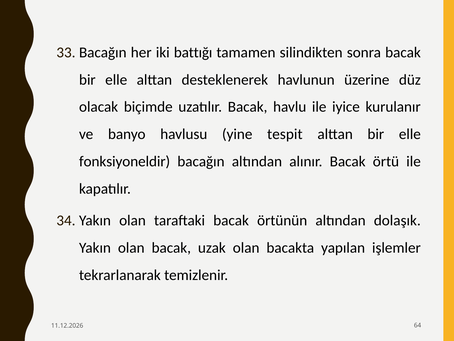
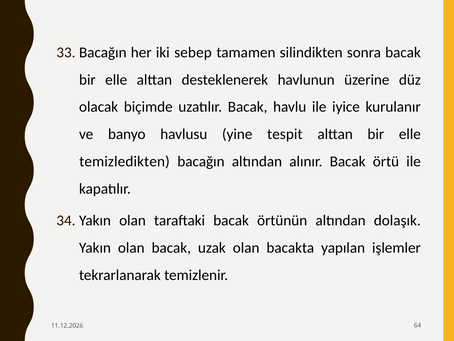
battığı: battığı -> sebep (193, 52)
fonksiyoneldir: fonksiyoneldir -> temizledikten (124, 161)
